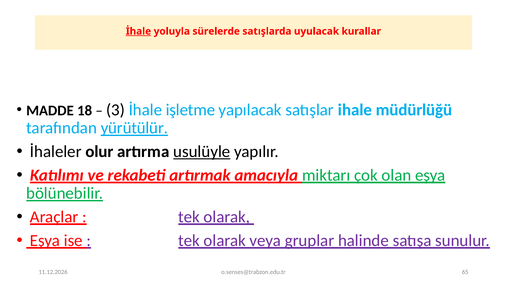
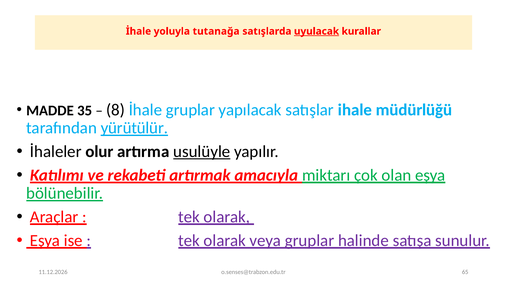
İhale underline: present -> none (138, 31)
sürelerde: sürelerde -> tutanağa (216, 31)
uyulacak underline: none -> present (316, 31)
18: 18 -> 35 (85, 111)
3: 3 -> 8 (115, 110)
İhale işletme: işletme -> gruplar (190, 110)
